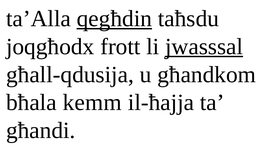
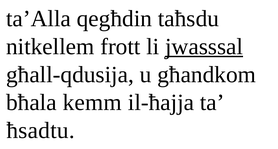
qegħdin underline: present -> none (114, 19)
joqgħodx: joqgħodx -> nitkellem (50, 47)
għandi: għandi -> ħsadtu (41, 131)
